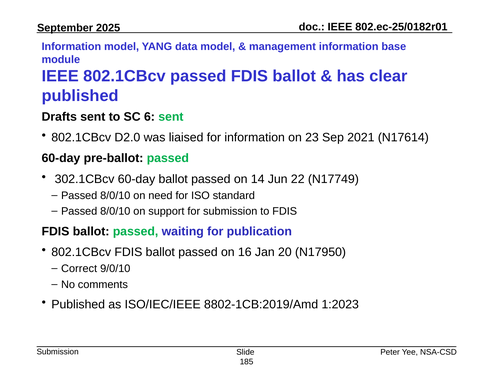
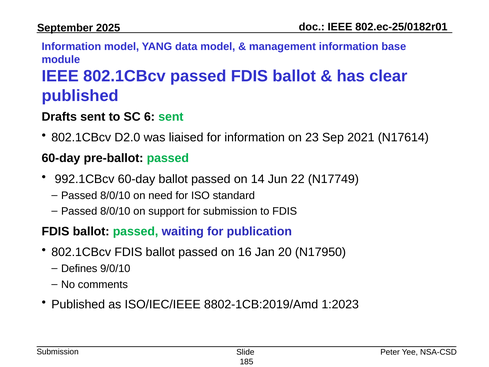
302.1CBcv: 302.1CBcv -> 992.1CBcv (85, 179)
Correct: Correct -> Defines (79, 269)
